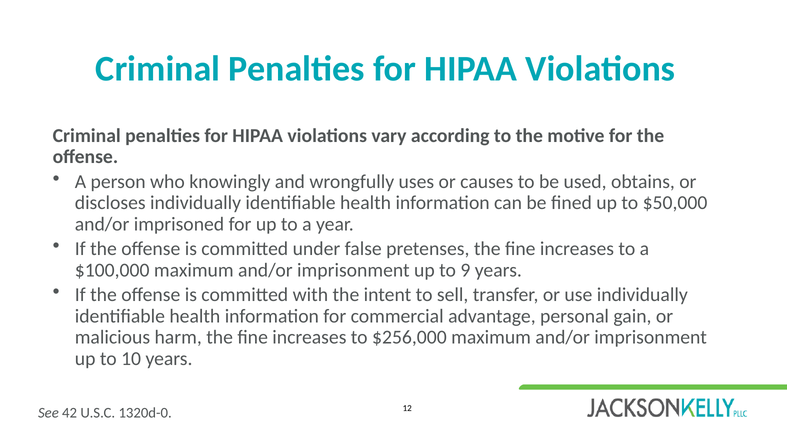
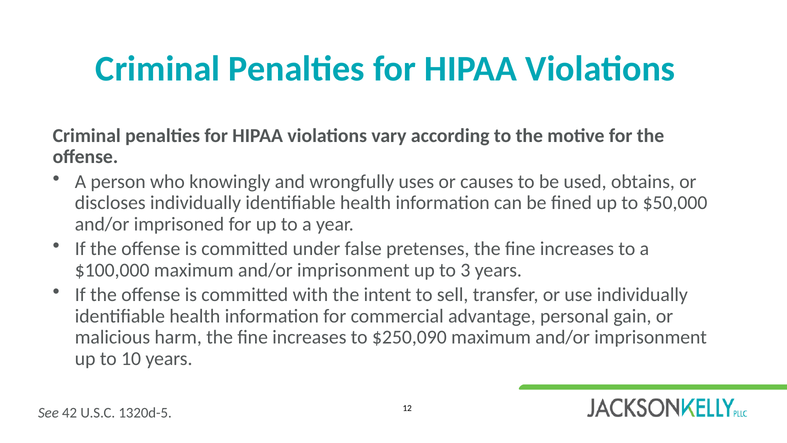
9: 9 -> 3 (465, 270)
$256,000: $256,000 -> $250,090 (409, 337)
1320d-0: 1320d-0 -> 1320d-5 (145, 412)
